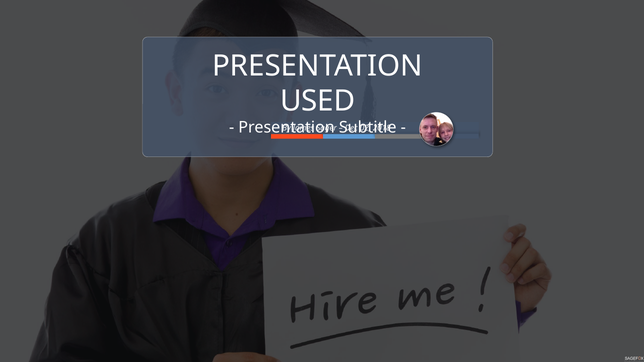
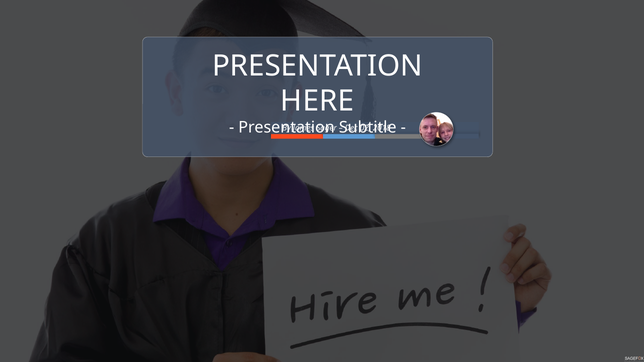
USED: USED -> HERE (317, 101)
